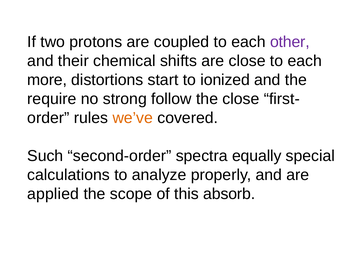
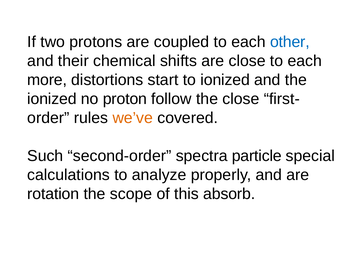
other colour: purple -> blue (290, 42)
require: require -> ionized (52, 99)
strong: strong -> proton (125, 99)
equally: equally -> particle (257, 156)
applied: applied -> rotation (53, 194)
